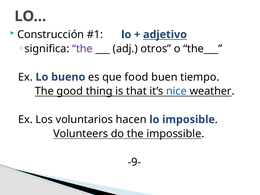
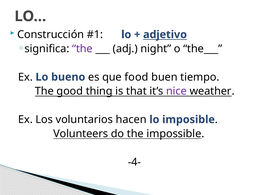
otros: otros -> night (156, 49)
nice colour: blue -> purple (176, 91)
-9-: -9- -> -4- (134, 162)
